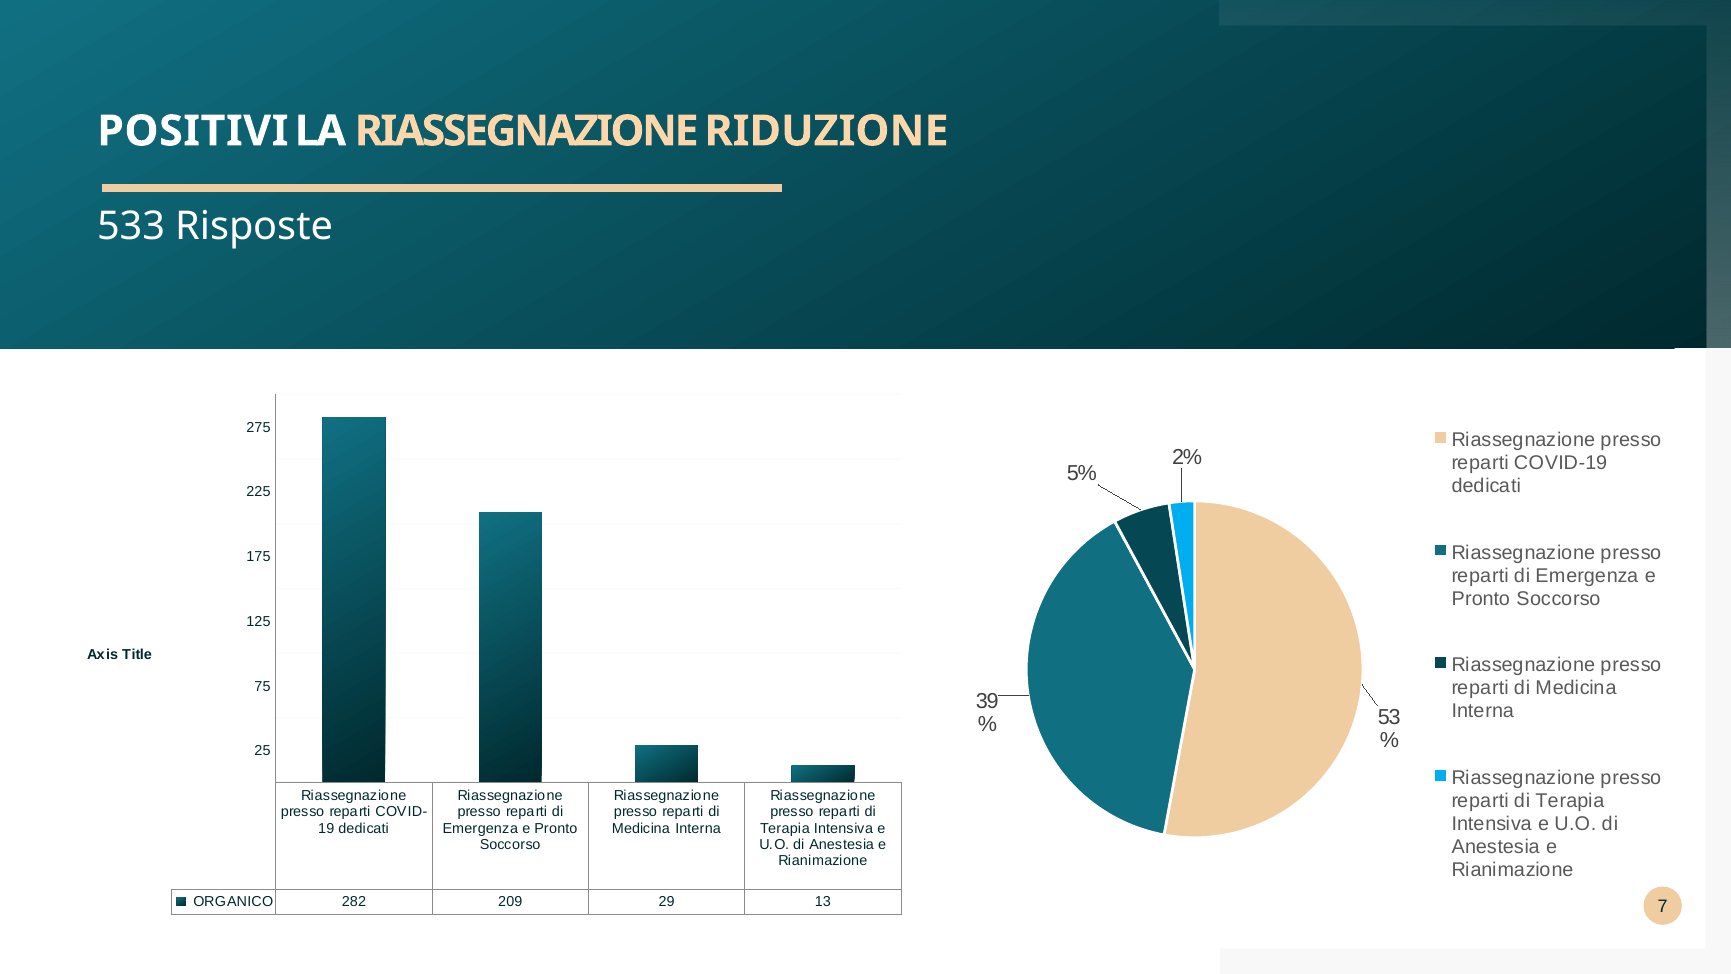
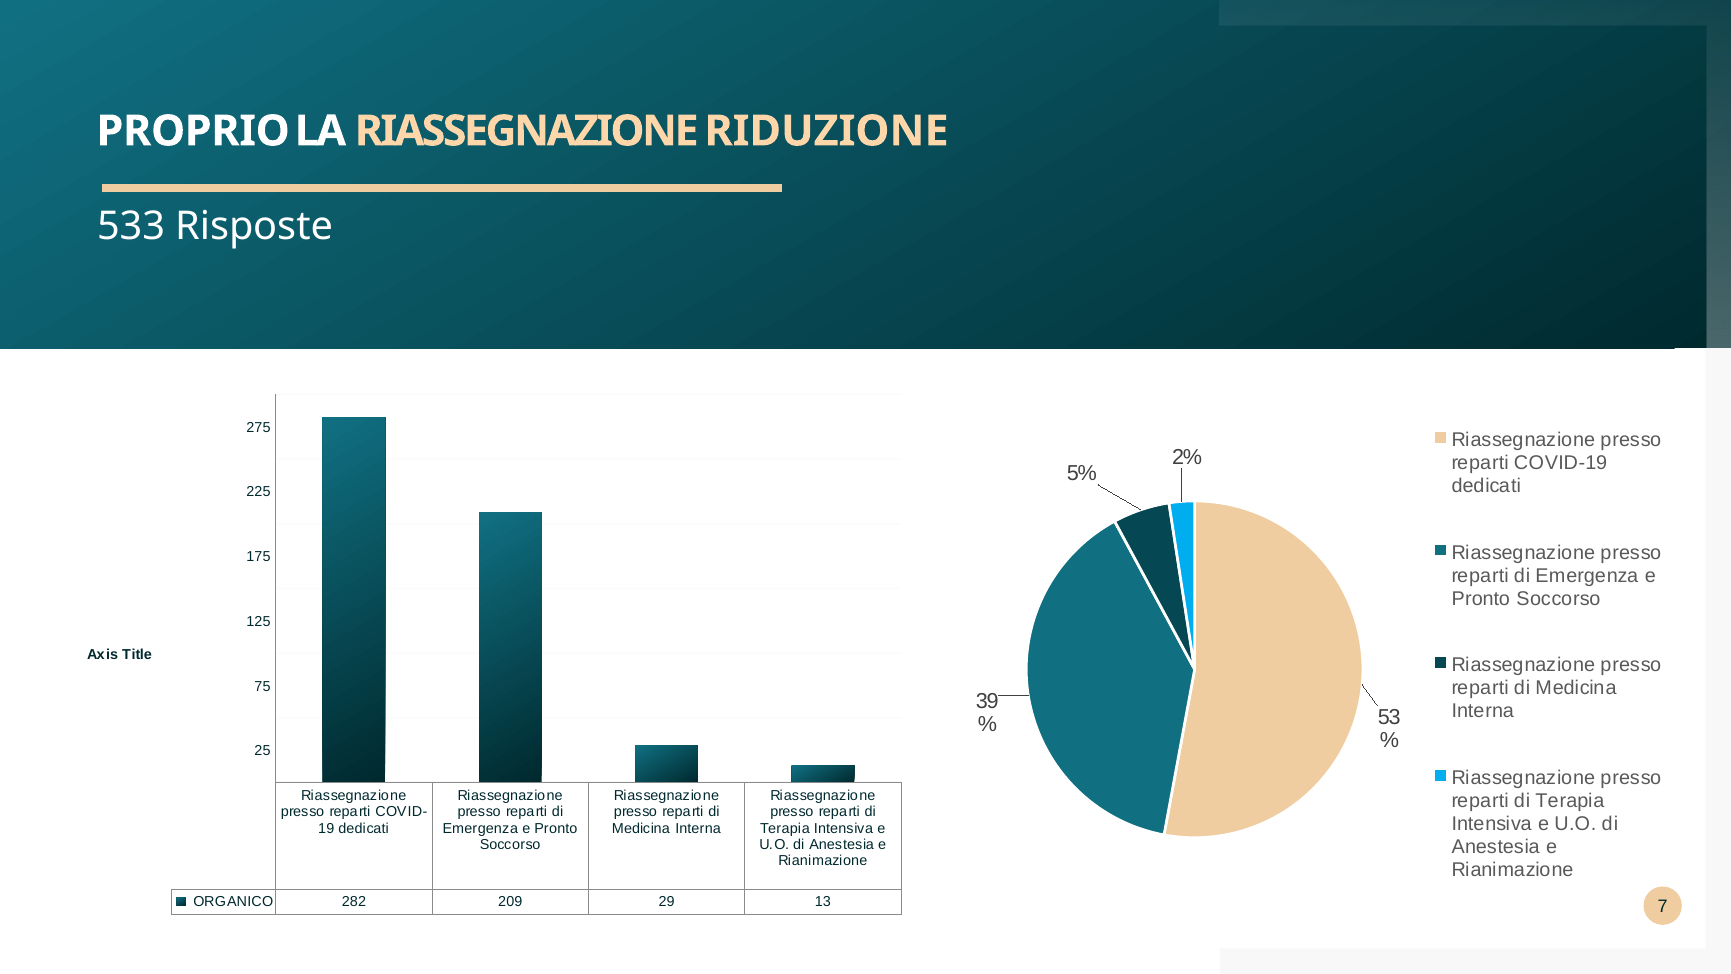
POSITIVI: POSITIVI -> PROPRIO (193, 131)
